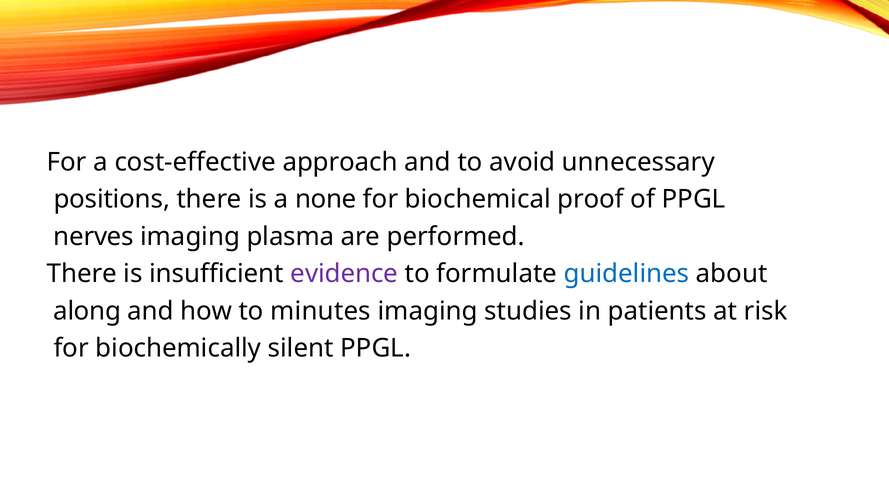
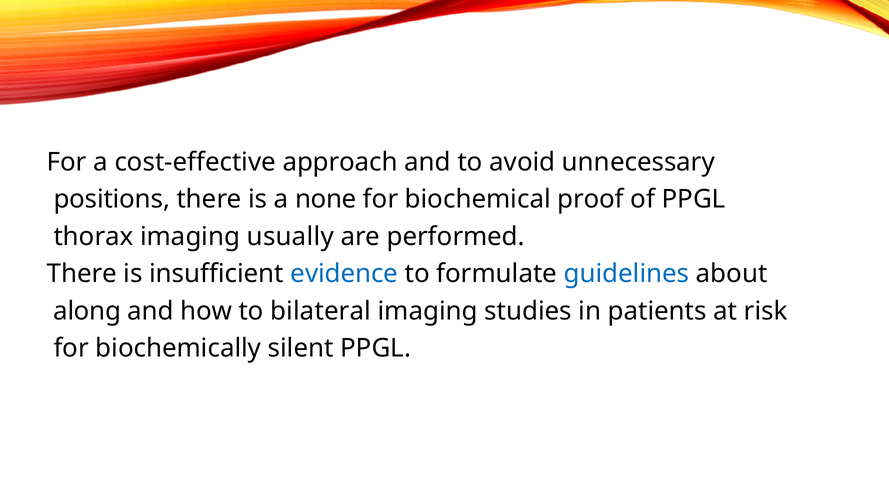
nerves: nerves -> thorax (93, 237)
plasma: plasma -> usually (290, 237)
evidence colour: purple -> blue (344, 274)
minutes: minutes -> bilateral (321, 311)
